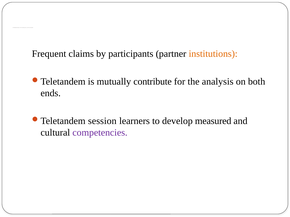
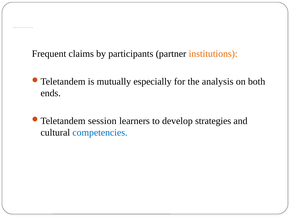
contribute: contribute -> especially (153, 82)
develop measured: measured -> strategies (213, 121)
competencies colour: purple -> blue (100, 133)
